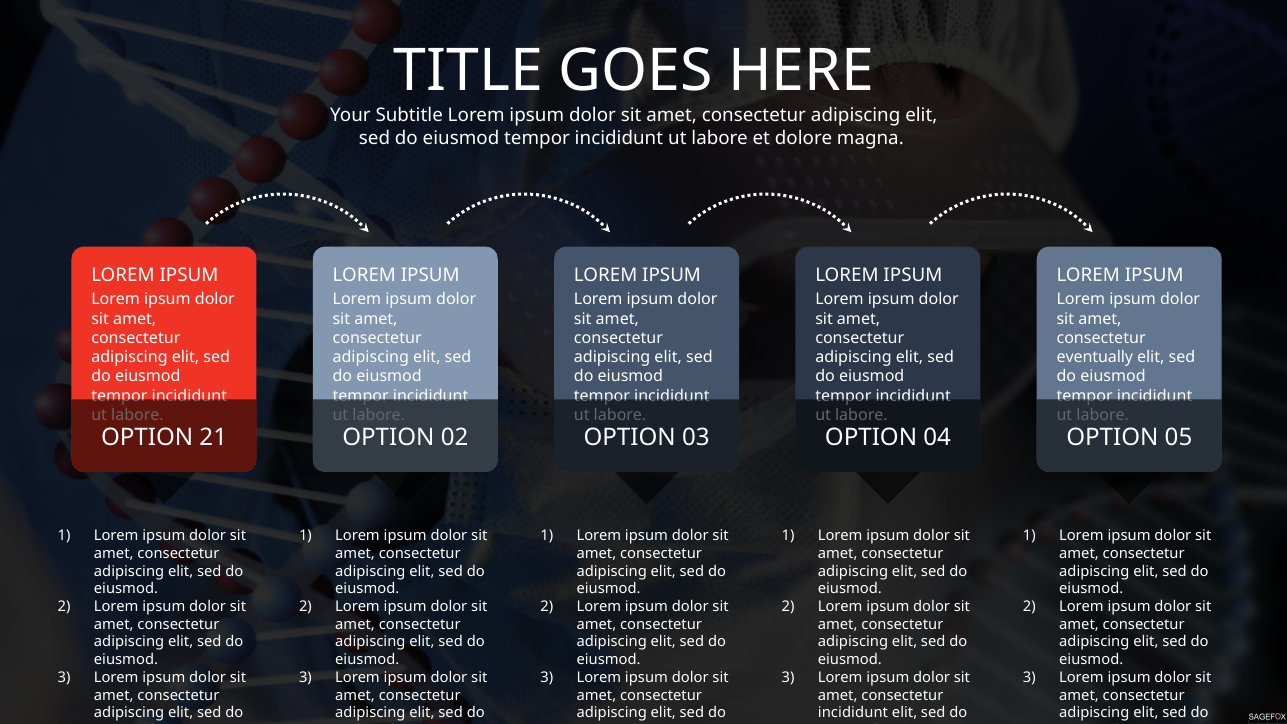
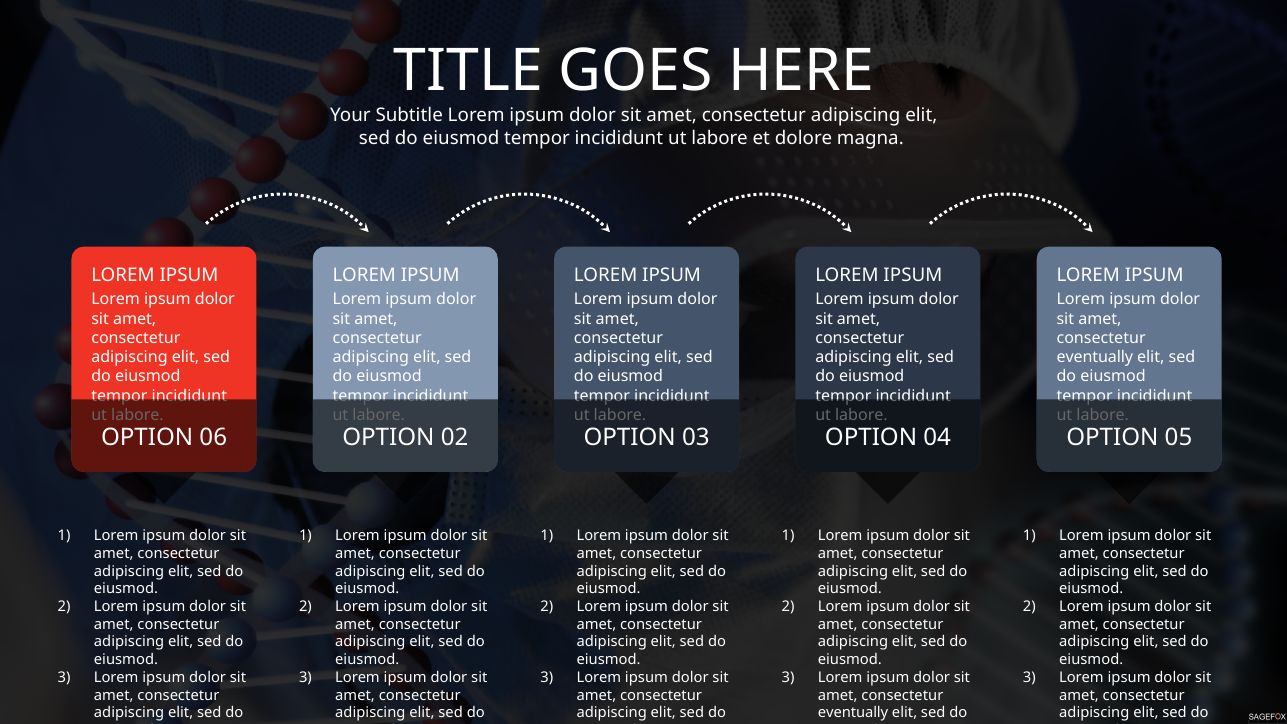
21: 21 -> 06 (213, 437)
incididunt: incididunt -> eventually (853, 713)
